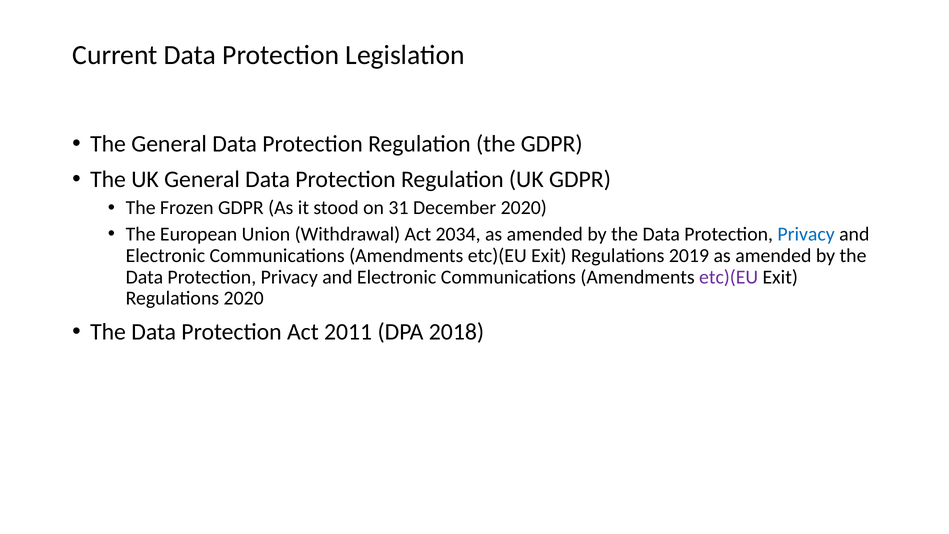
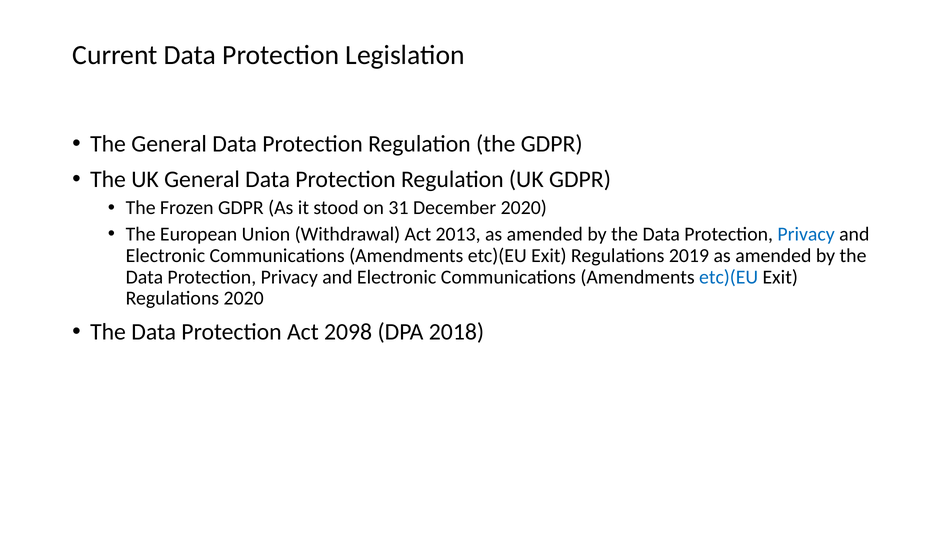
2034: 2034 -> 2013 (458, 234)
etc)(EU colour: purple -> blue (729, 277)
2011: 2011 -> 2098 (348, 332)
